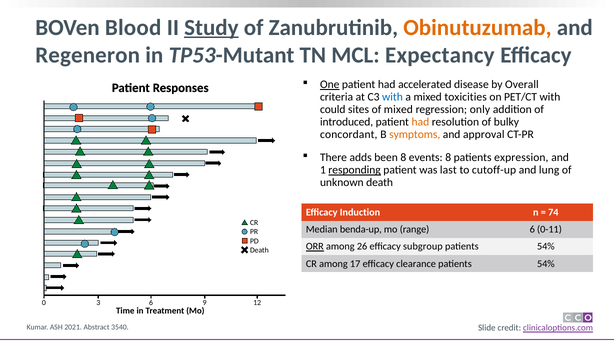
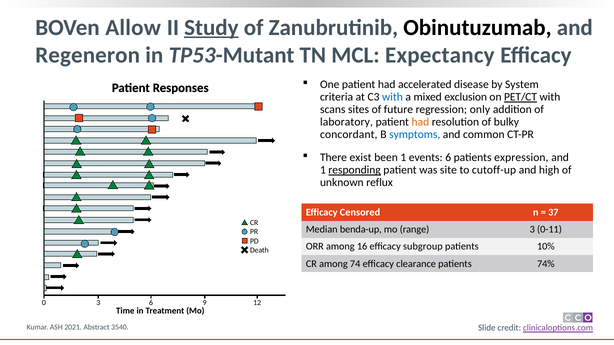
Blood: Blood -> Allow (133, 28)
Obinutuzumab colour: orange -> black (477, 28)
One underline: present -> none (330, 85)
Overall: Overall -> System (522, 85)
toxicities: toxicities -> exclusion (466, 97)
PET/CT underline: none -> present (521, 97)
could: could -> scans (333, 110)
of mixed: mixed -> future (398, 110)
introduced: introduced -> laboratory (346, 122)
symptoms colour: orange -> blue (415, 134)
approval: approval -> common (484, 134)
adds: adds -> exist (361, 158)
been 8: 8 -> 1 (403, 158)
events 8: 8 -> 6 (448, 158)
last: last -> site (448, 170)
lung: lung -> high (549, 170)
unknown death: death -> reflux (380, 183)
Induction: Induction -> Censored (360, 213)
74: 74 -> 37 (553, 213)
range 6: 6 -> 3 (532, 230)
ORR underline: present -> none (315, 247)
26: 26 -> 16 (362, 247)
54%: 54% -> 10% (546, 247)
17: 17 -> 74 (355, 264)
54%: 54% -> 74% (546, 264)
